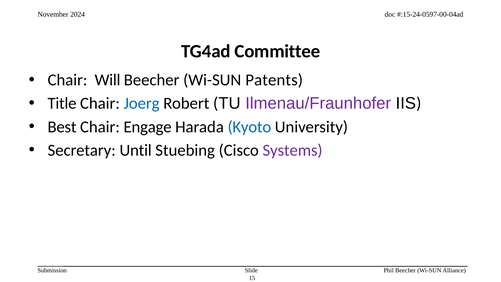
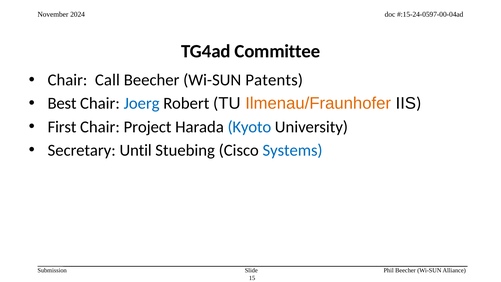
Will: Will -> Call (107, 80)
Title: Title -> Best (62, 103)
Ilmenau/Fraunhofer colour: purple -> orange (318, 103)
Best: Best -> First (62, 127)
Engage: Engage -> Project (148, 127)
Systems colour: purple -> blue (293, 150)
